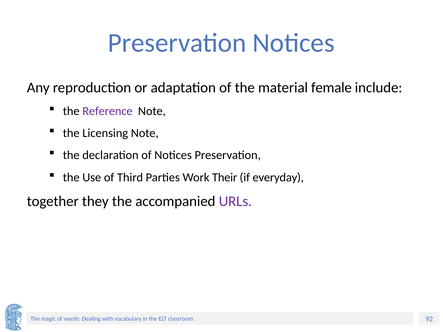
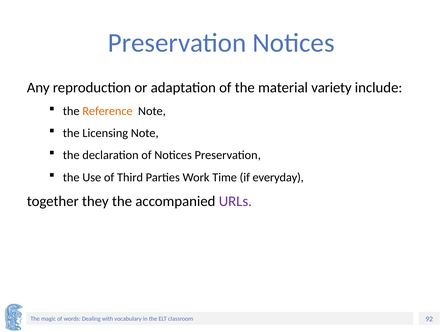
female: female -> variety (331, 88)
Reference colour: purple -> orange (107, 111)
Their: Their -> Time (225, 178)
